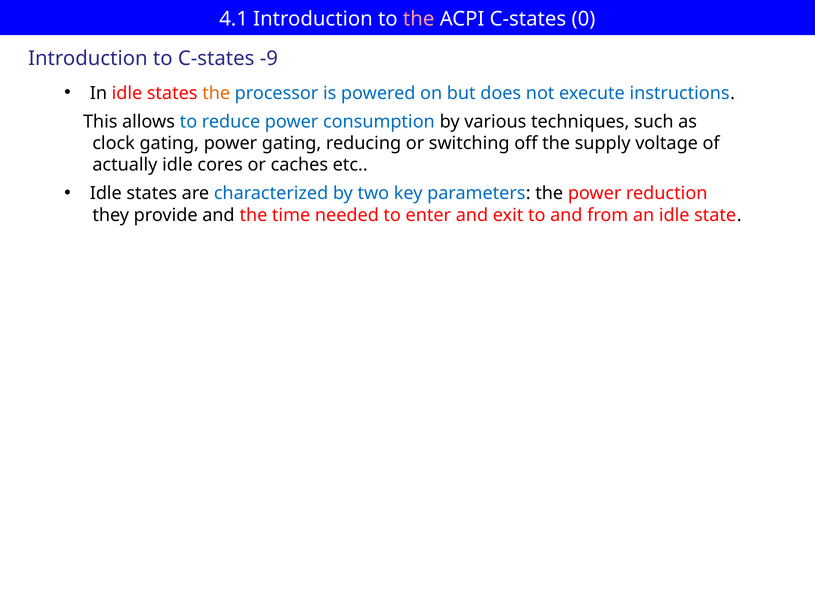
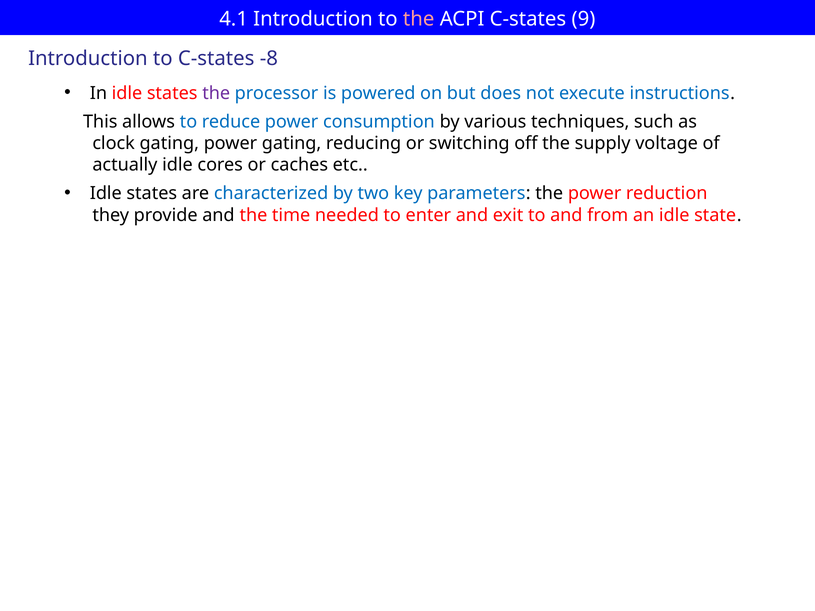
0: 0 -> 9 (583, 19)
-9: -9 -> -8 (269, 59)
the colour: orange -> purple (216, 93)
